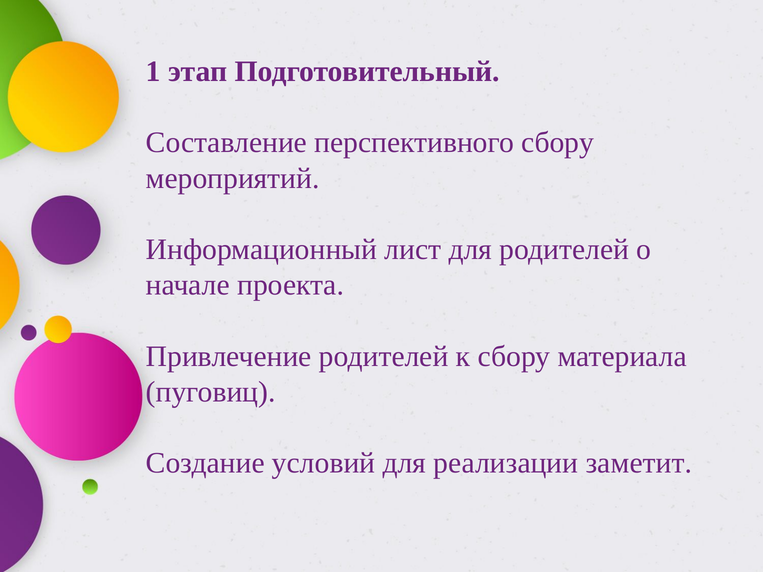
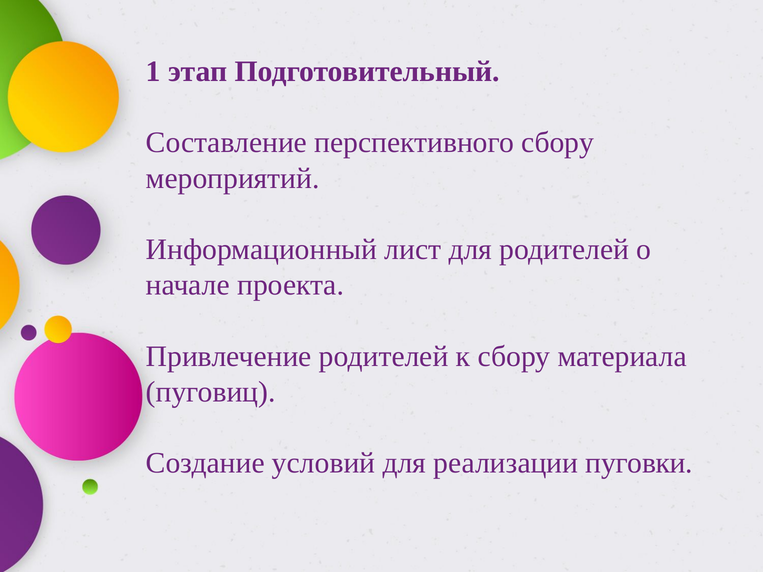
заметит: заметит -> пуговки (639, 463)
